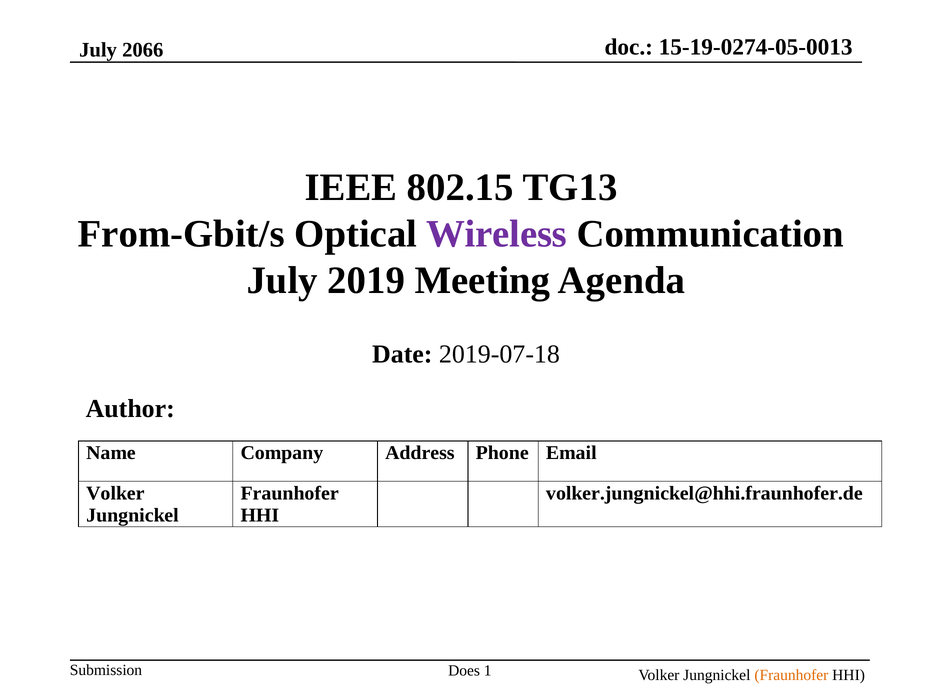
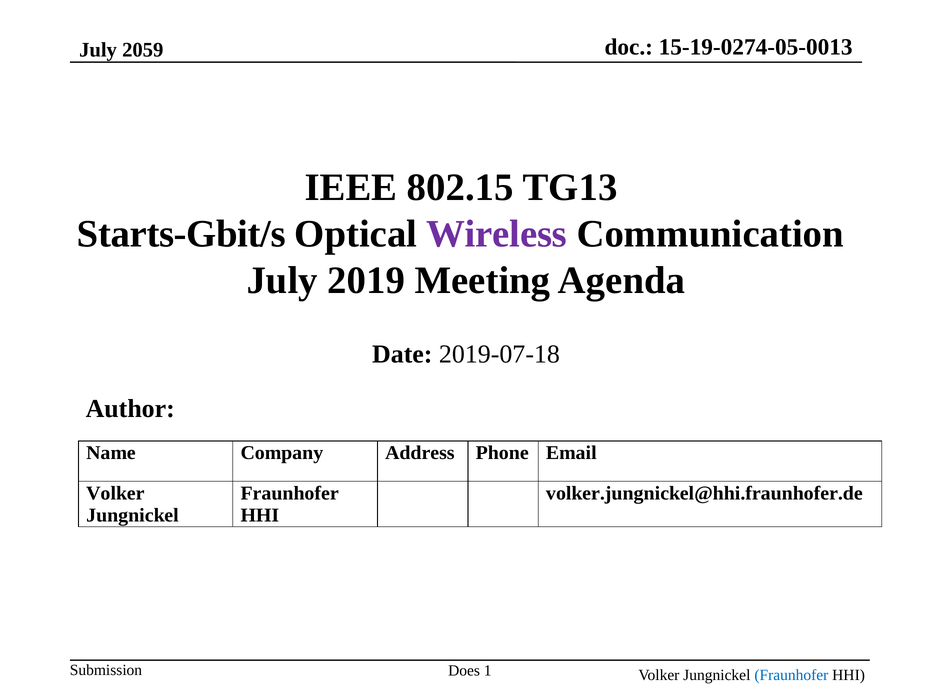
2066: 2066 -> 2059 (143, 50)
From-Gbit/s: From-Gbit/s -> Starts-Gbit/s (181, 234)
Fraunhofer colour: orange -> blue (791, 675)
